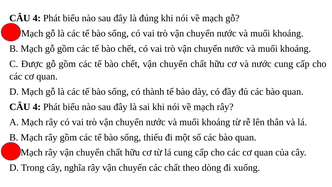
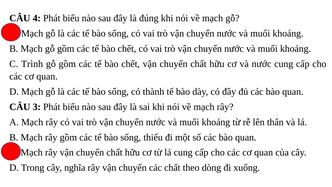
Được: Được -> Trình (32, 64)
4: 4 -> 3 (37, 107)
